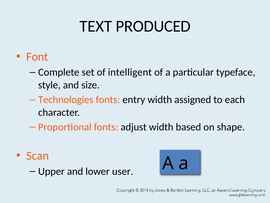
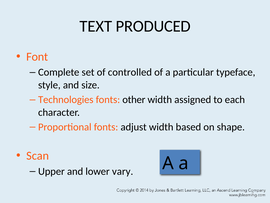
intelligent: intelligent -> controlled (130, 72)
entry: entry -> other (134, 99)
user: user -> vary (123, 171)
